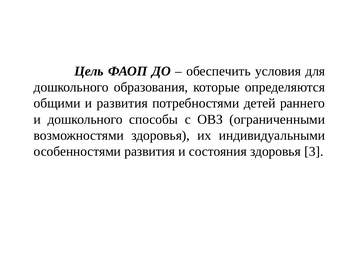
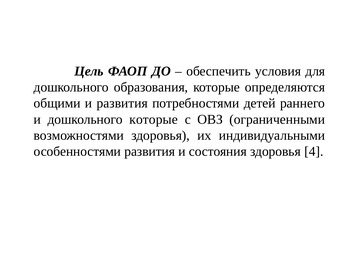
дошкольного способы: способы -> которые (154, 120)
3: 3 -> 4 (314, 152)
